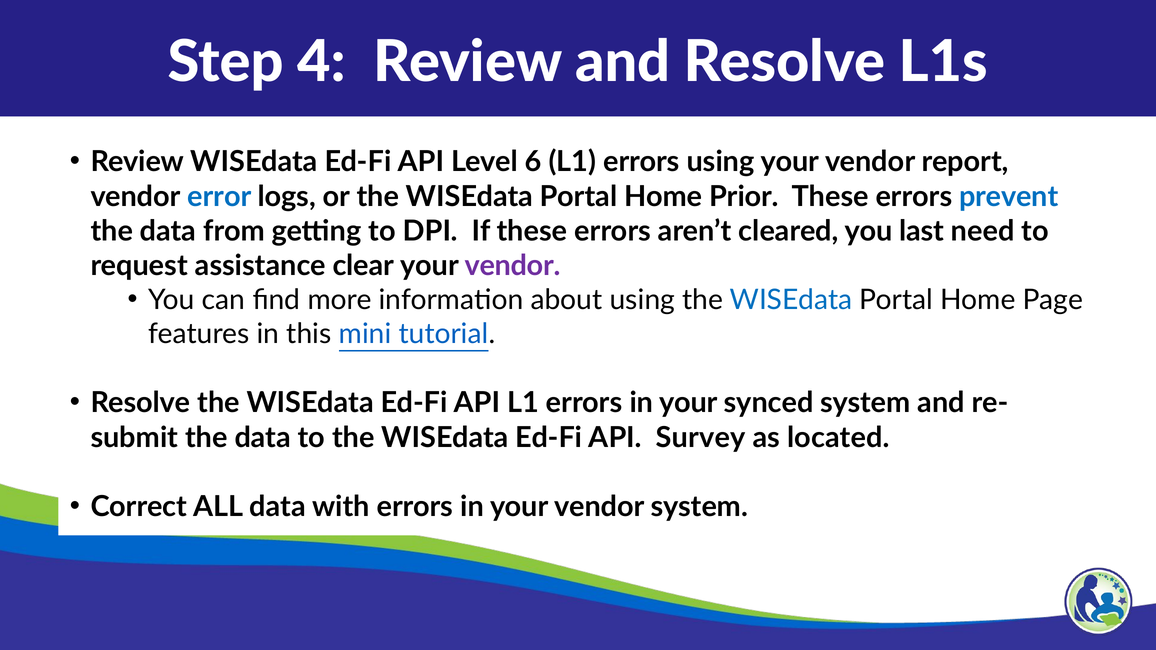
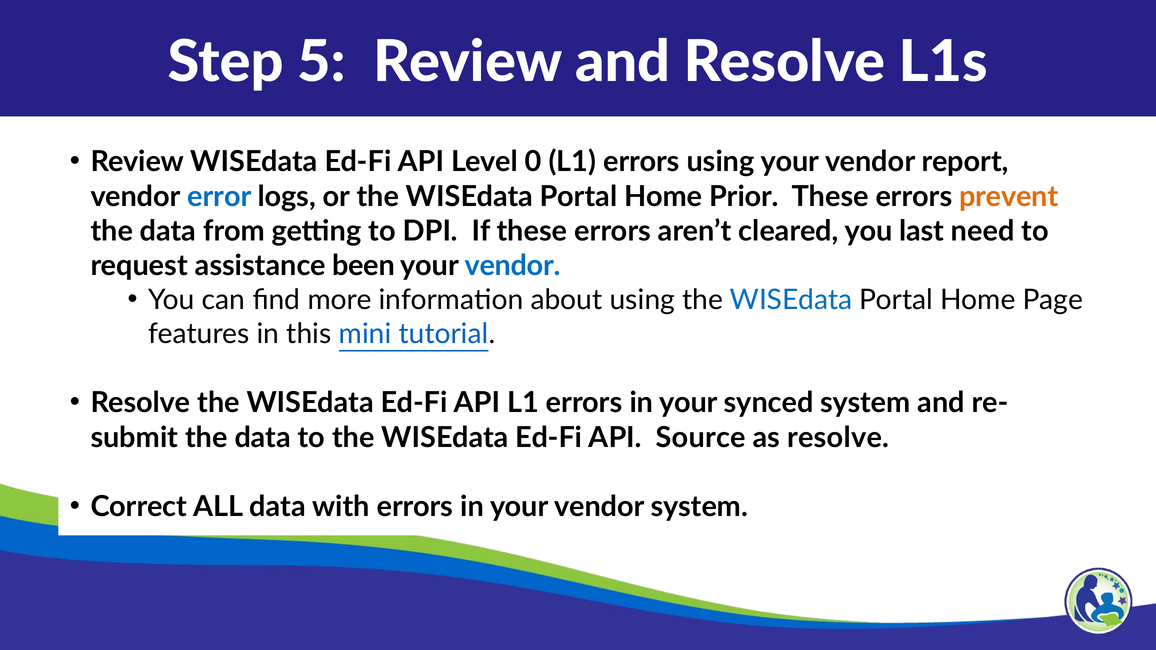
4: 4 -> 5 (322, 62)
6: 6 -> 0 (533, 162)
prevent colour: blue -> orange (1009, 197)
clear: clear -> been (363, 266)
vendor colour: purple -> blue (513, 266)
Survey: Survey -> Source (701, 438)
as located: located -> resolve (838, 438)
